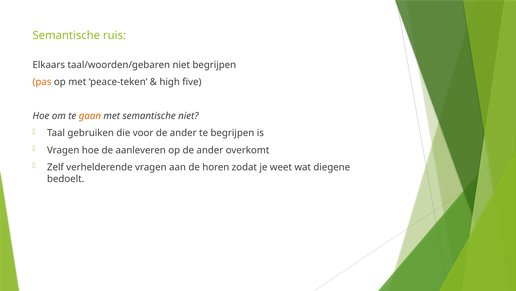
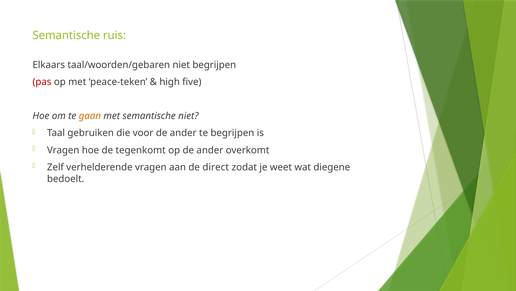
pas colour: orange -> red (42, 82)
aanleveren: aanleveren -> tegenkomt (141, 150)
horen: horen -> direct (216, 167)
